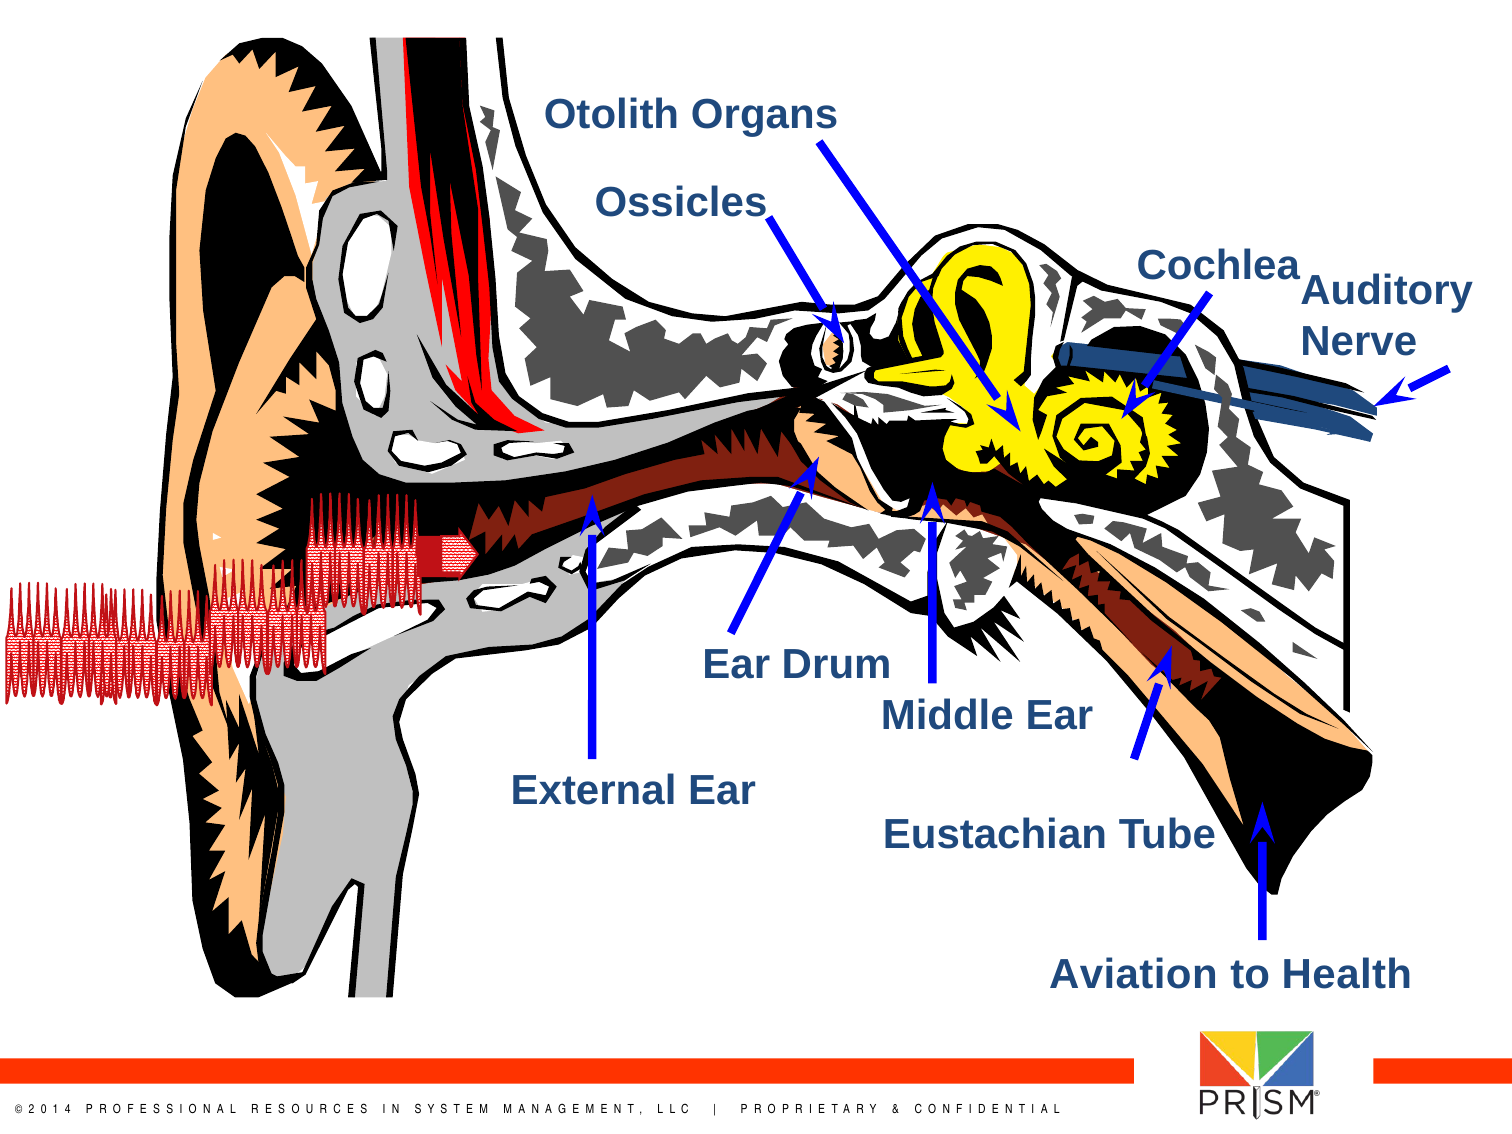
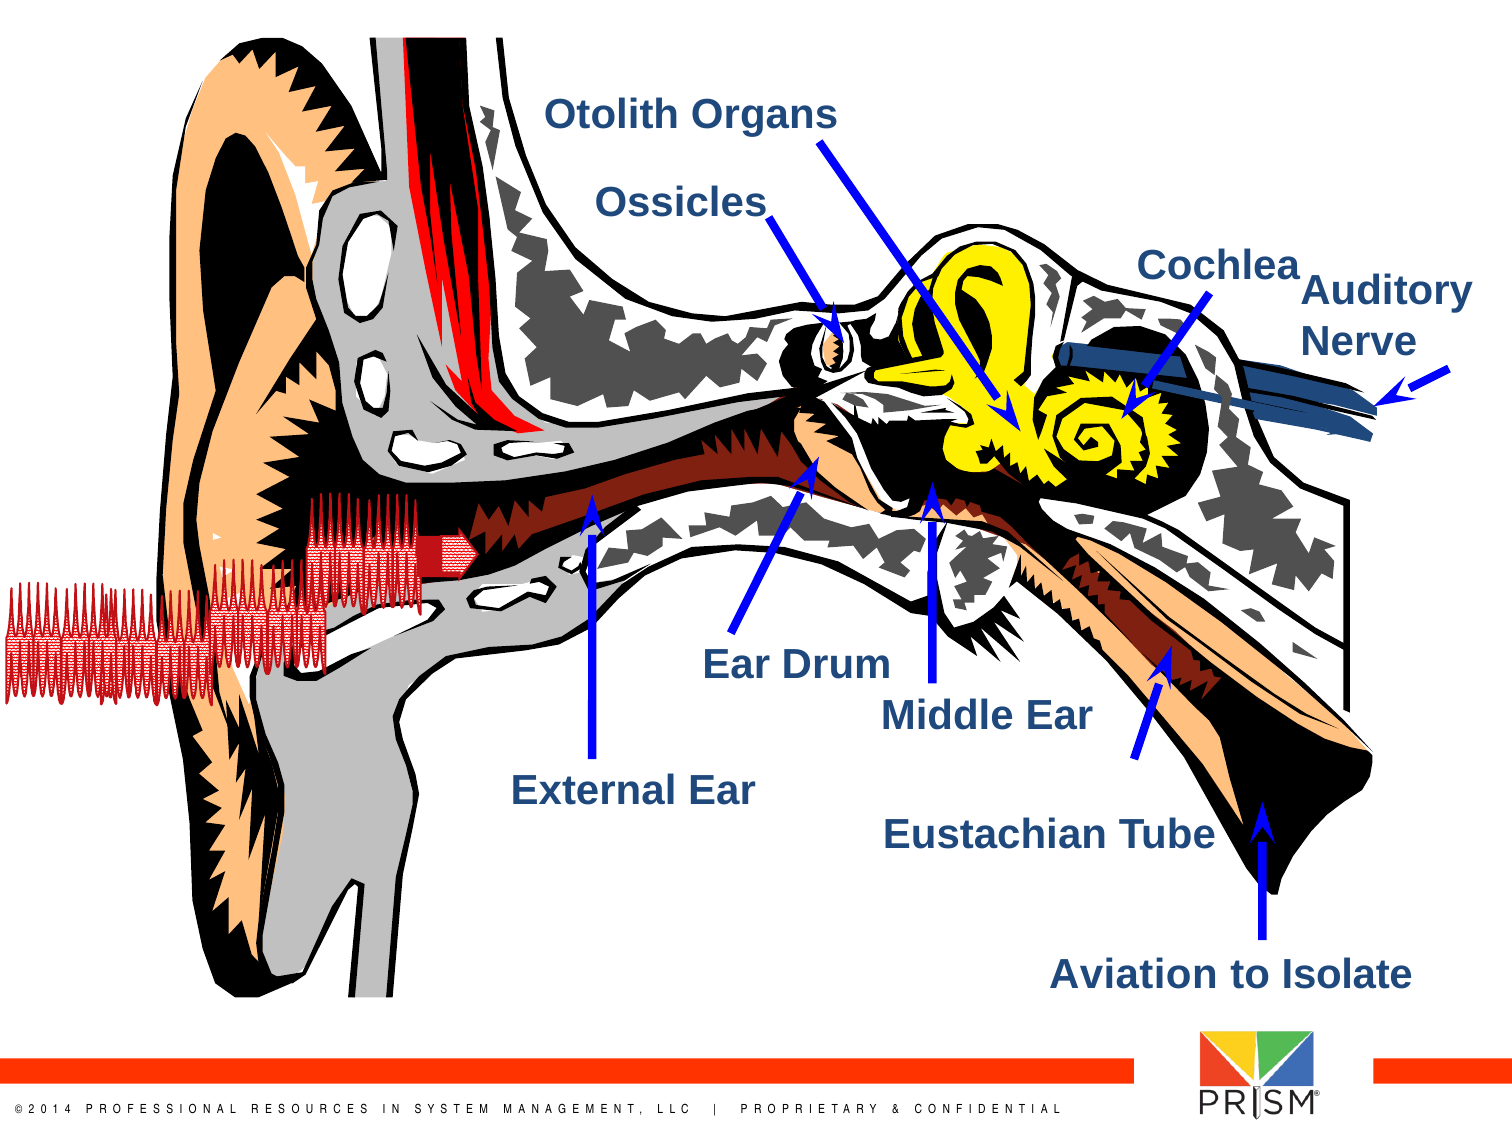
Health: Health -> Isolate (1347, 974)
